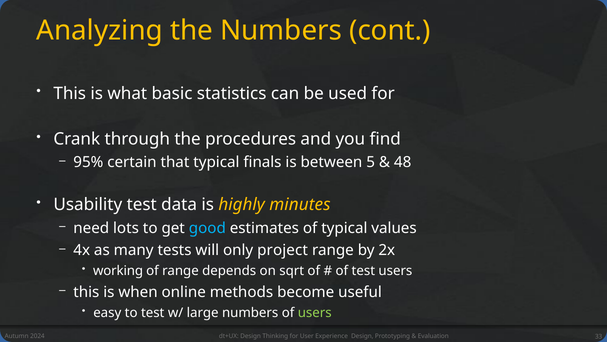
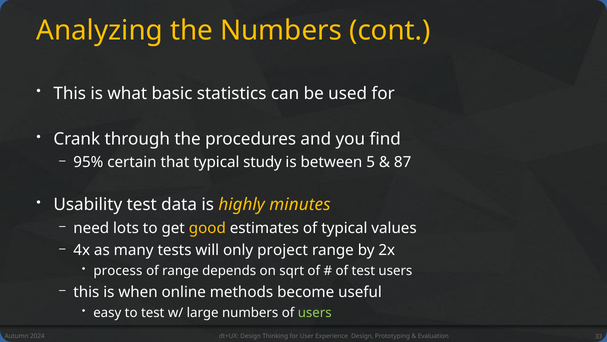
finals: finals -> study (263, 162)
48: 48 -> 87 (403, 162)
good colour: light blue -> yellow (207, 228)
working: working -> process (118, 270)
